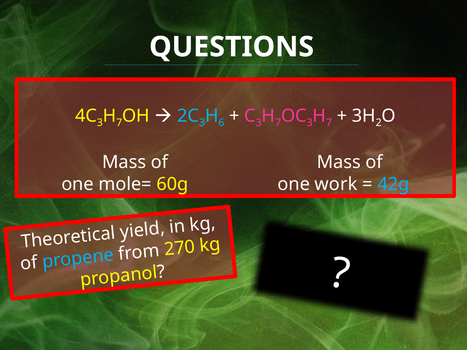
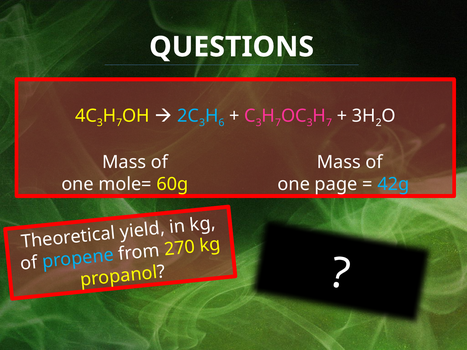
work: work -> page (336, 184)
